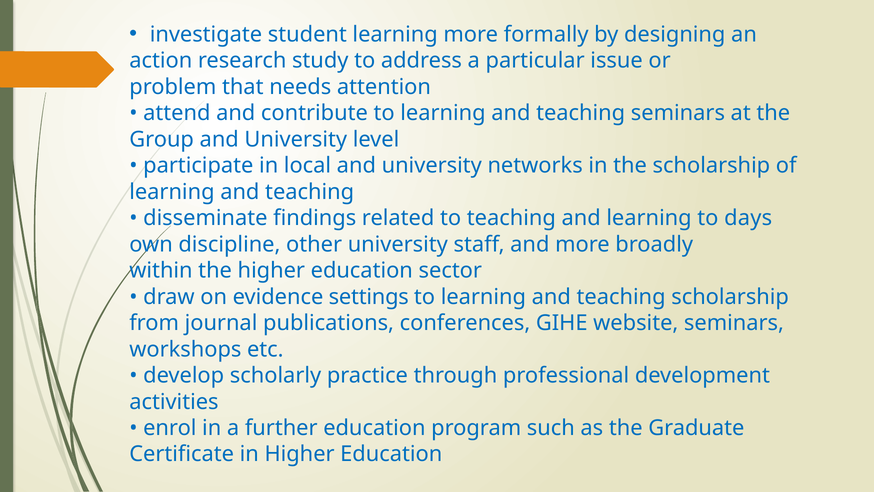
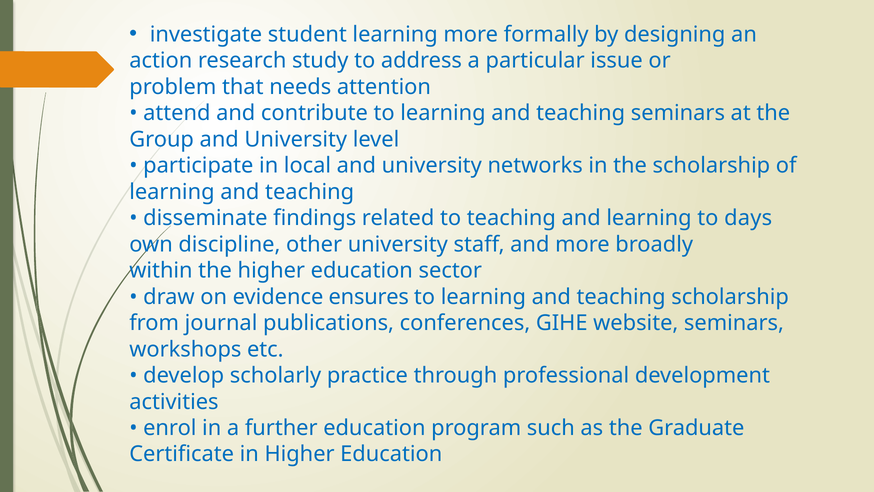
settings: settings -> ensures (369, 297)
